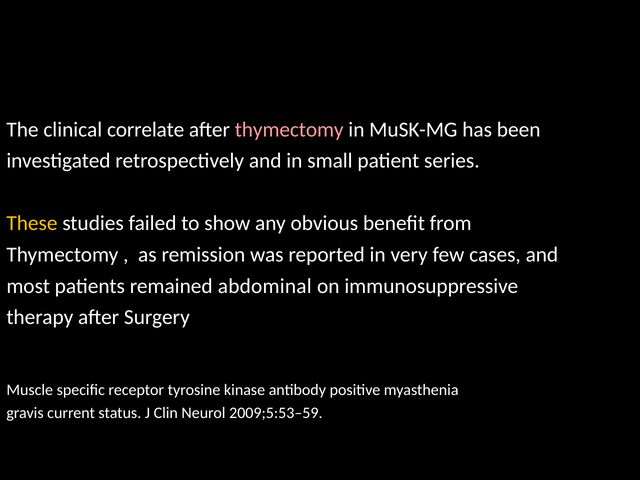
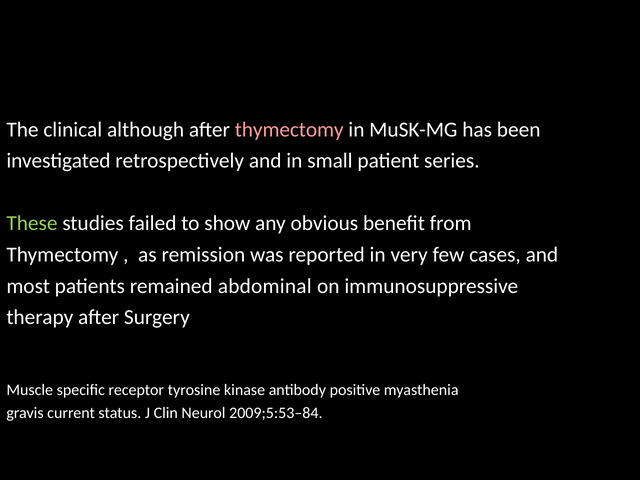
correlate: correlate -> although (146, 129)
These colour: yellow -> light green (32, 223)
2009;5:53–59: 2009;5:53–59 -> 2009;5:53–84 (276, 413)
